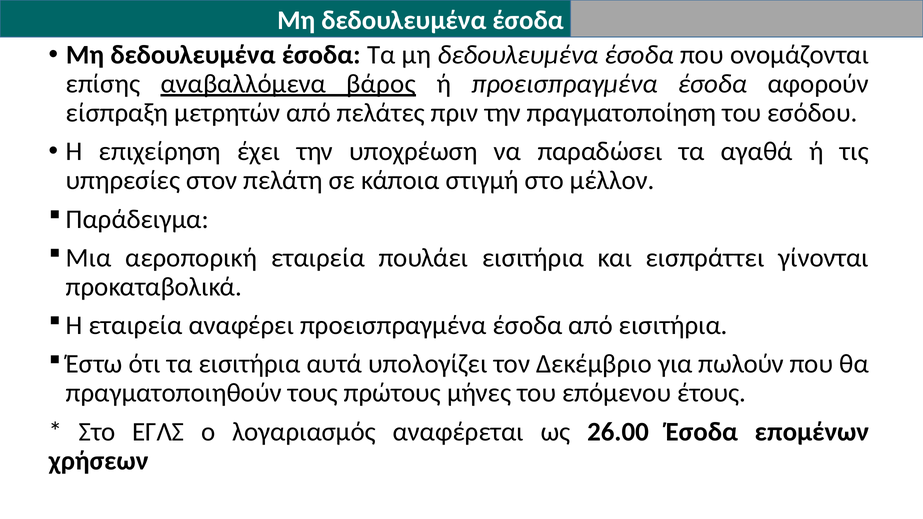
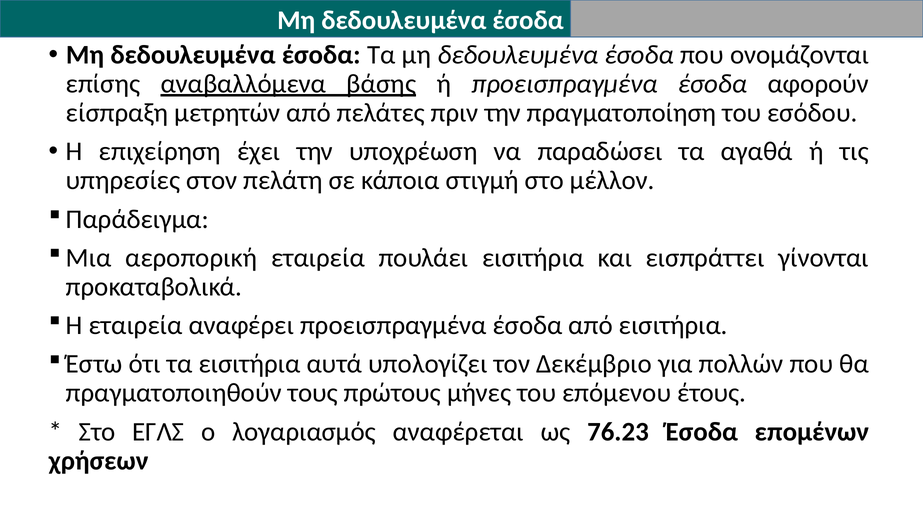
βάρος: βάρος -> βάσης (381, 84)
πωλούν: πωλούν -> πολλών (741, 364)
26.00: 26.00 -> 76.23 (618, 432)
